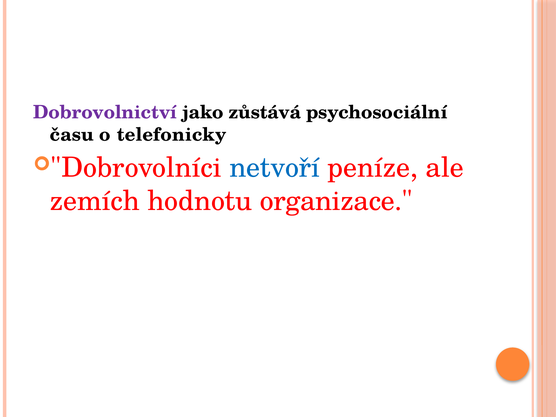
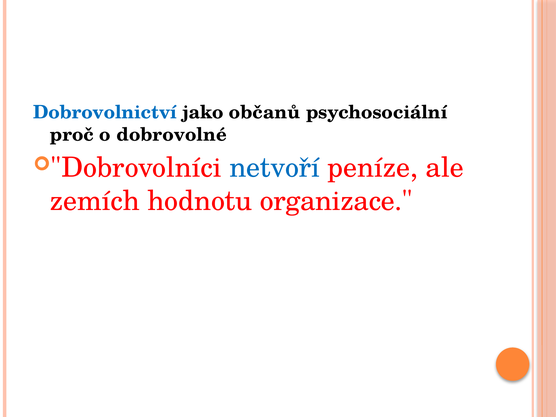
Dobrovolnictví colour: purple -> blue (105, 112)
zůstává: zůstává -> občanů (265, 112)
času: času -> proč (72, 135)
telefonicky: telefonicky -> dobrovolné (172, 135)
